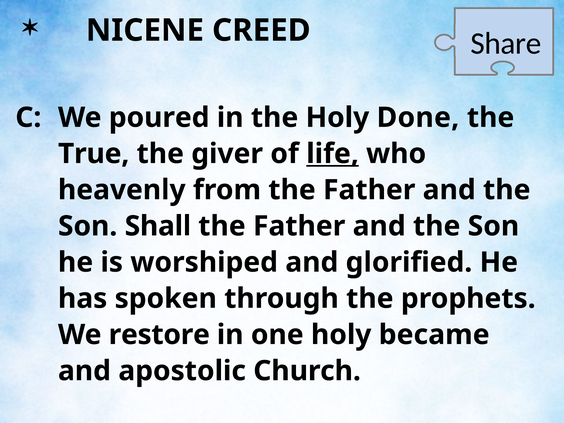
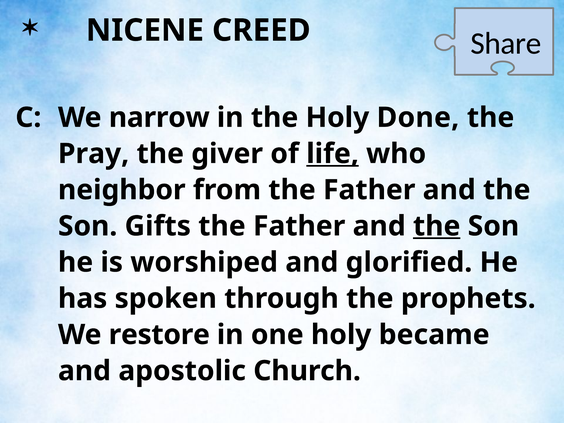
poured: poured -> narrow (159, 118)
True: True -> Pray (94, 154)
heavenly: heavenly -> neighbor (122, 190)
Shall: Shall -> Gifts (158, 226)
the underline: none -> present (437, 226)
